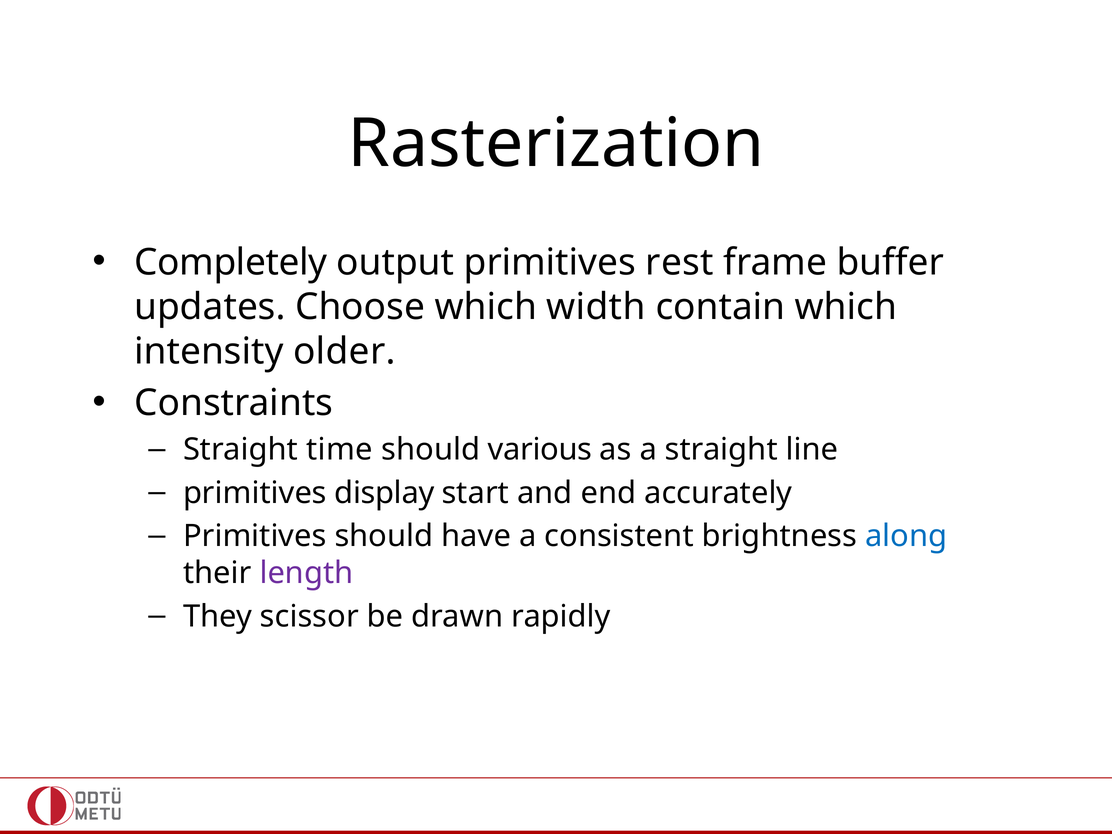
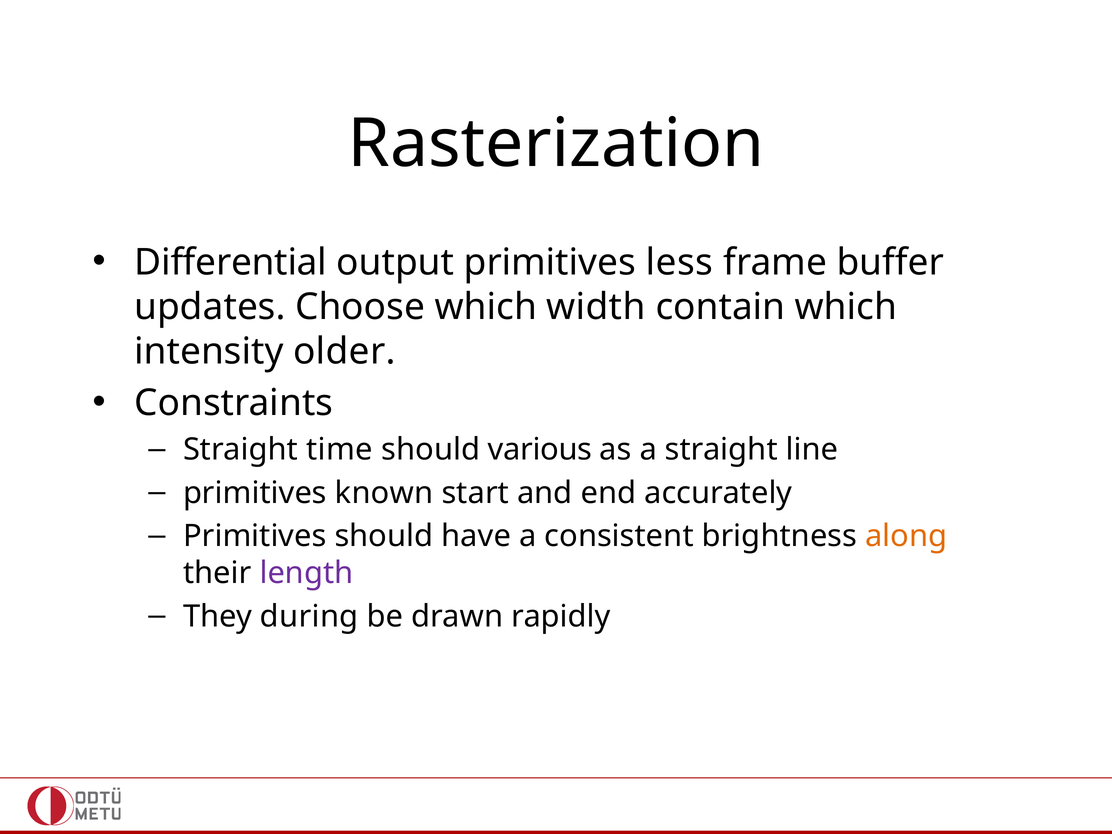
Completely: Completely -> Differential (231, 262)
rest: rest -> less (679, 262)
display: display -> known (384, 493)
along colour: blue -> orange (906, 536)
scissor: scissor -> during (309, 617)
